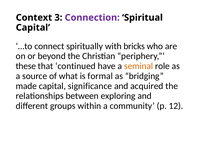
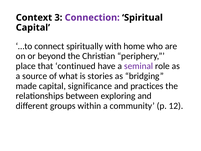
bricks: bricks -> home (134, 46)
these: these -> place (26, 66)
seminal colour: orange -> purple (139, 66)
formal: formal -> stories (100, 76)
acquired: acquired -> practices (147, 86)
